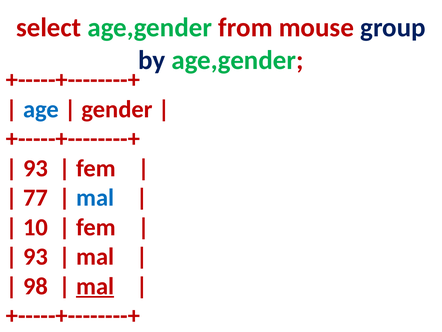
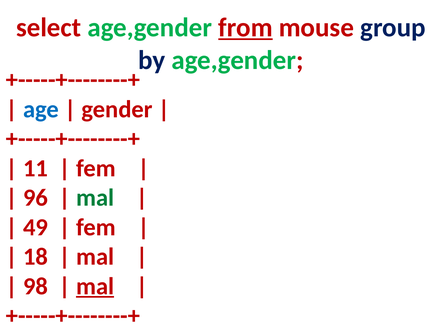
from underline: none -> present (245, 28)
93: 93 -> 11 (35, 168)
77: 77 -> 96 (35, 197)
mal colour: blue -> green (95, 197)
10: 10 -> 49 (35, 227)
93: 93 -> 18 (35, 256)
